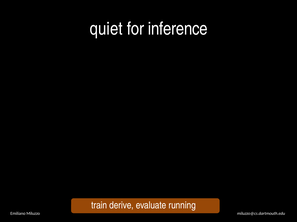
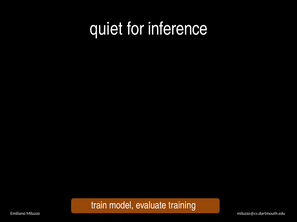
derive: derive -> model (121, 206)
running: running -> training (182, 206)
